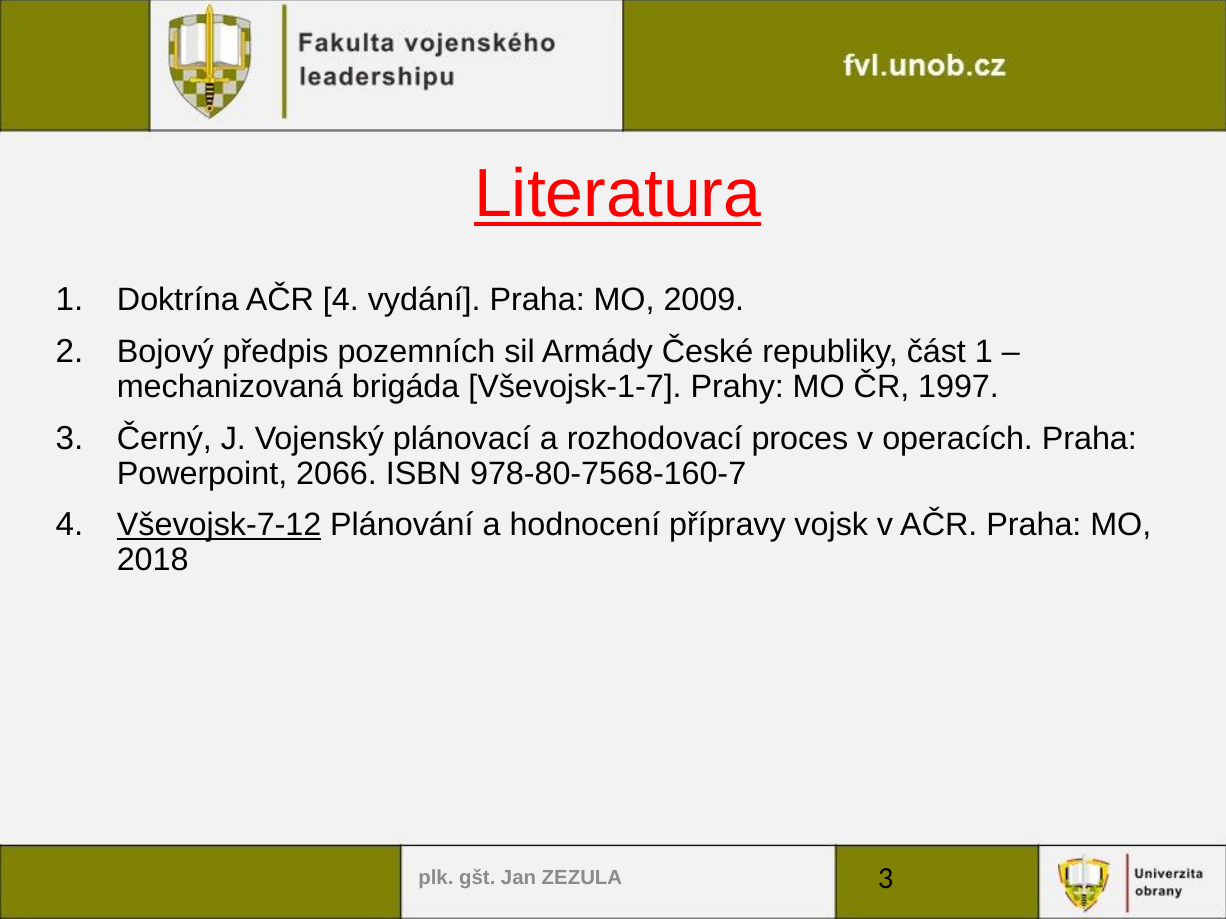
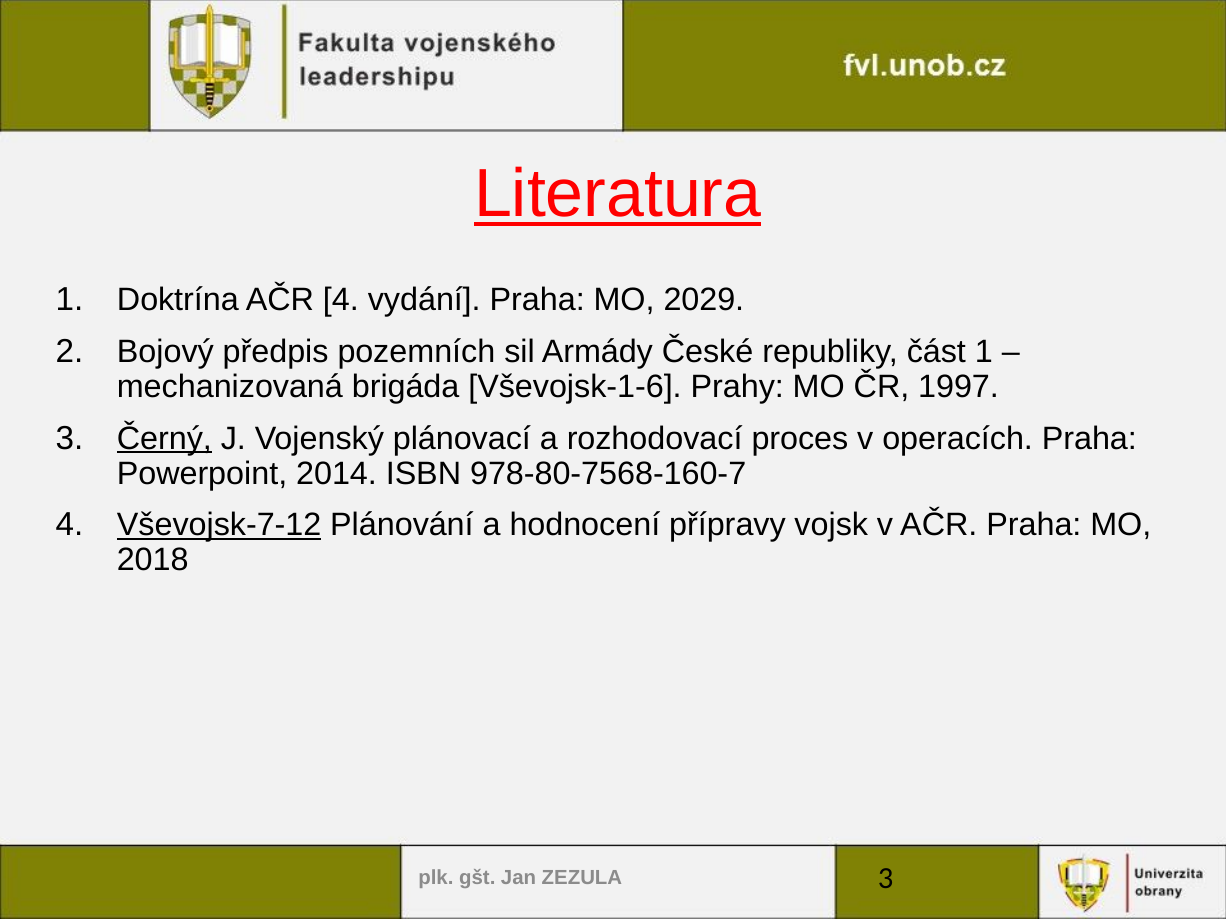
2009: 2009 -> 2029 (704, 300)
Vševojsk-1-7: Vševojsk-1-7 -> Vševojsk-1-6 (575, 387)
Černý underline: none -> present (164, 439)
2066: 2066 -> 2014 (337, 474)
